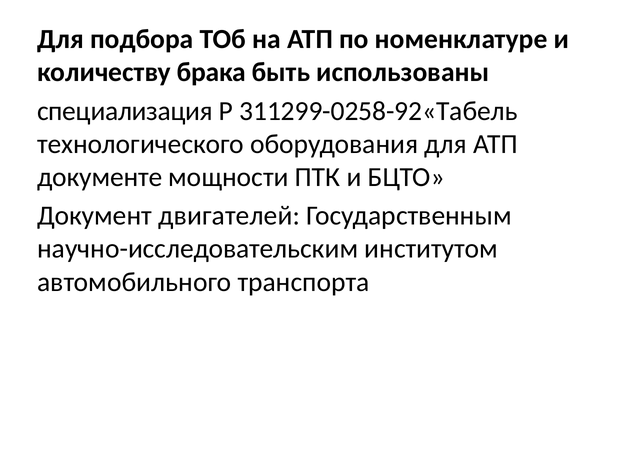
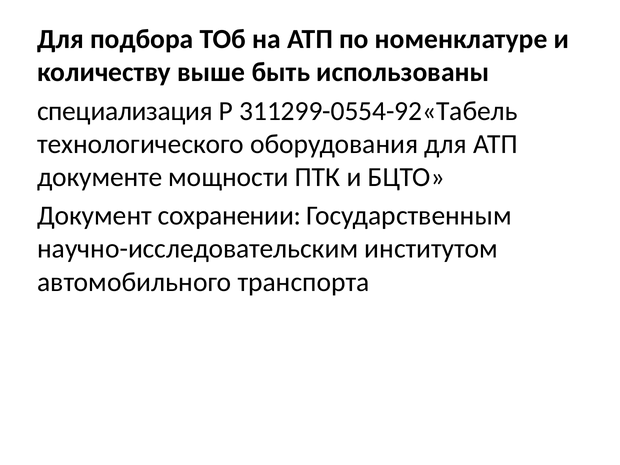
брака: брака -> выше (211, 72)
311299-0258-92«Табель: 311299-0258-92«Табель -> 311299-0554-92«Табель (378, 111)
двигателей: двигателей -> сохранении (229, 216)
